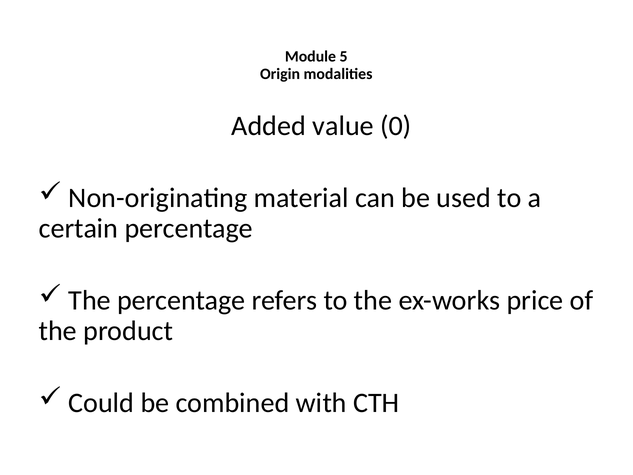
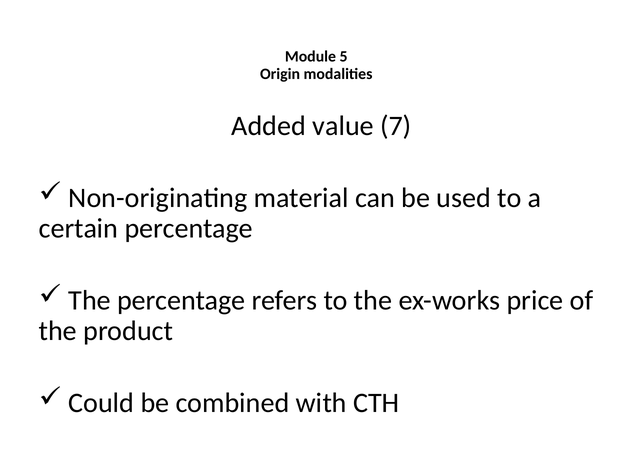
0: 0 -> 7 (396, 126)
